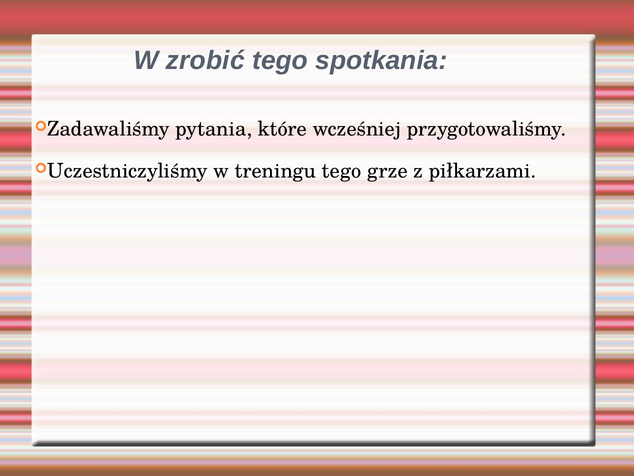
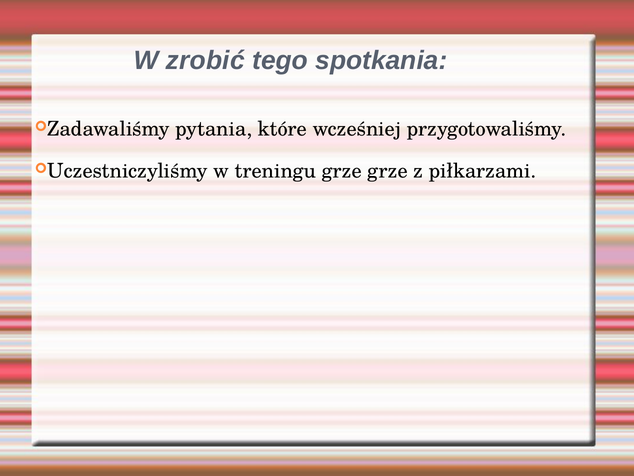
treningu tego: tego -> grze (342, 171)
